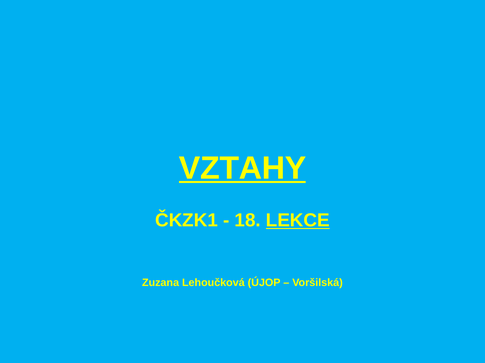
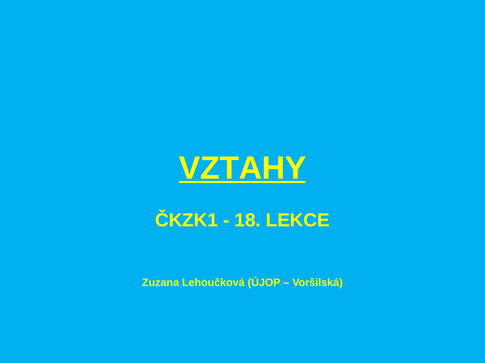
LEKCE underline: present -> none (298, 221)
